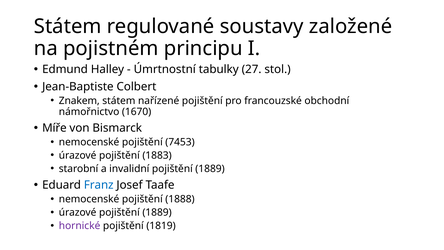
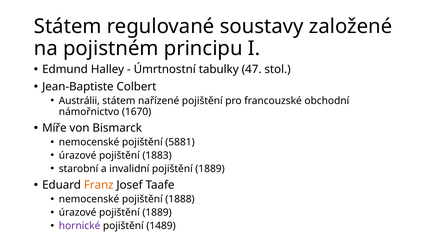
27: 27 -> 47 (252, 69)
Znakem: Znakem -> Austrálii (79, 101)
7453: 7453 -> 5881 (180, 142)
Franz colour: blue -> orange (99, 185)
1819: 1819 -> 1489 (161, 226)
